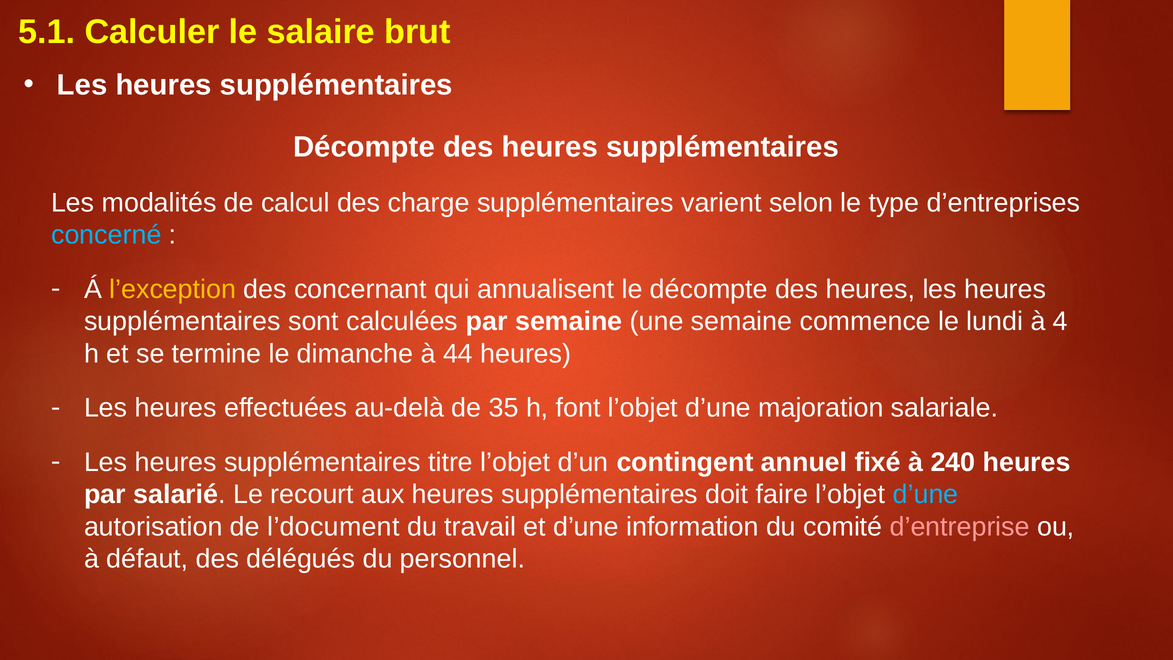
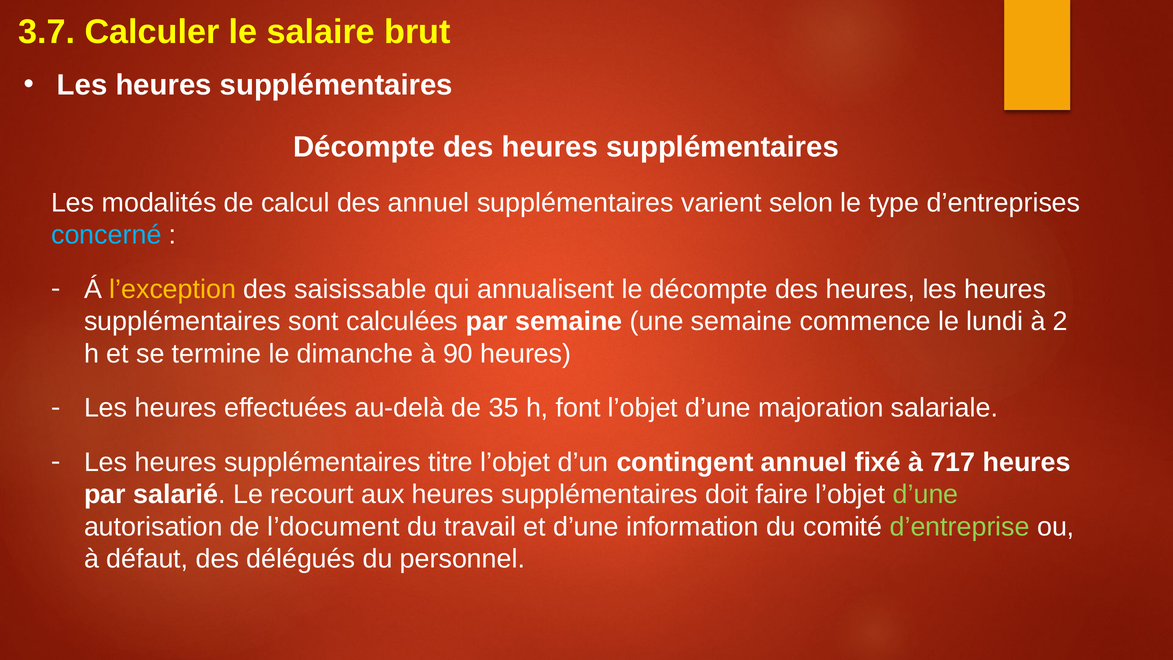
5.1: 5.1 -> 3.7 (47, 32)
des charge: charge -> annuel (428, 203)
concernant: concernant -> saisissable (360, 289)
4: 4 -> 2 (1060, 321)
44: 44 -> 90 (458, 354)
240: 240 -> 717 (953, 462)
d’une colour: light blue -> light green (926, 494)
d’entreprise colour: pink -> light green (960, 527)
